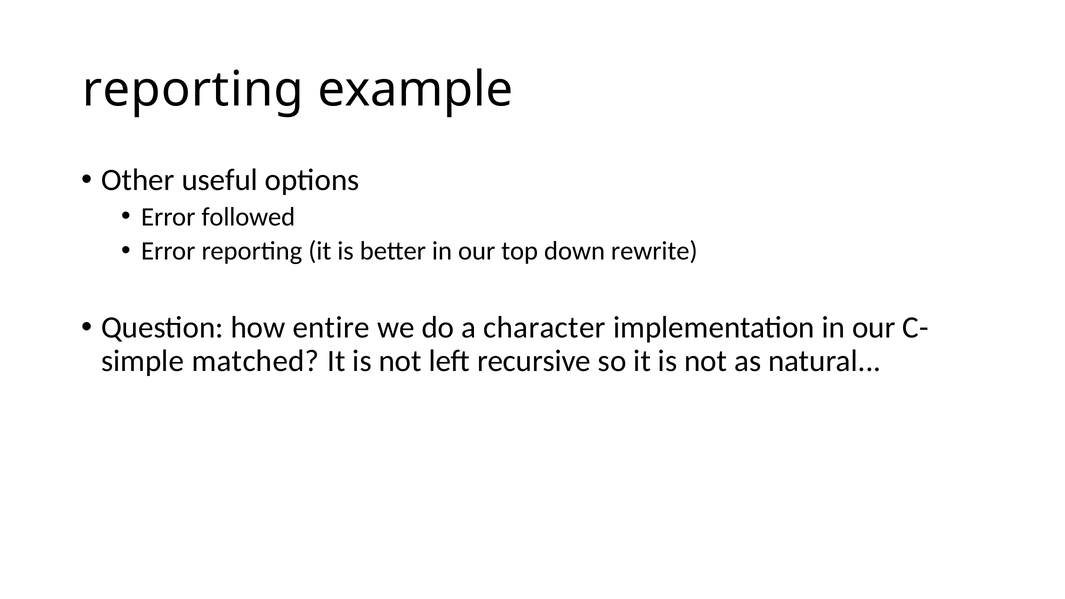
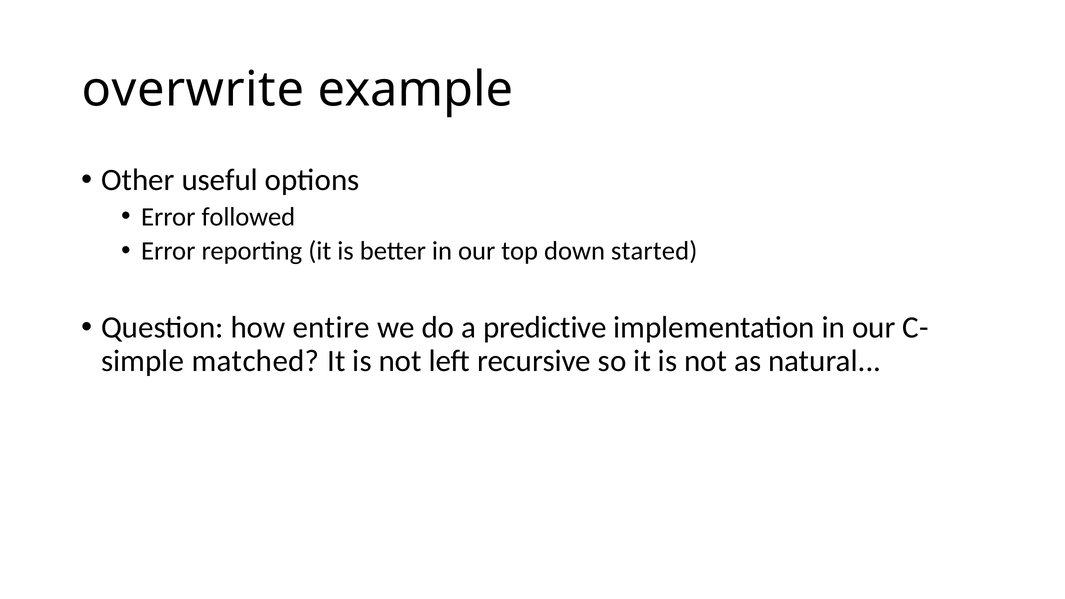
reporting: reporting -> overwrite (193, 89)
rewrite: rewrite -> started (654, 251)
character: character -> predictive (545, 328)
